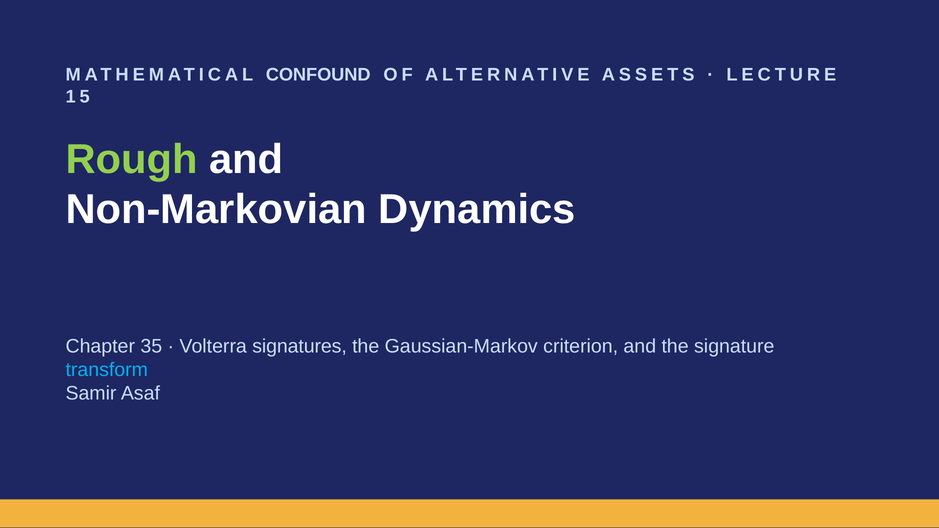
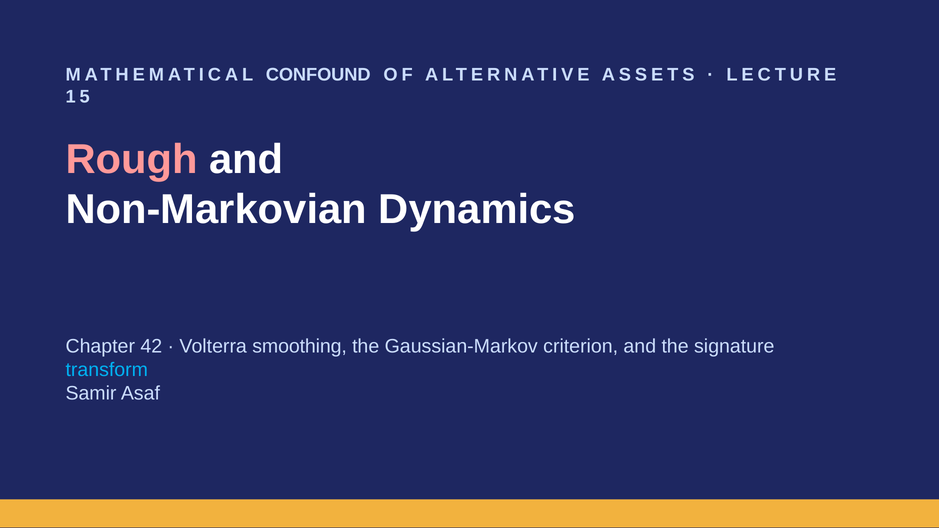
Rough colour: light green -> pink (132, 159)
35: 35 -> 42 (151, 346)
signatures: signatures -> smoothing (300, 346)
